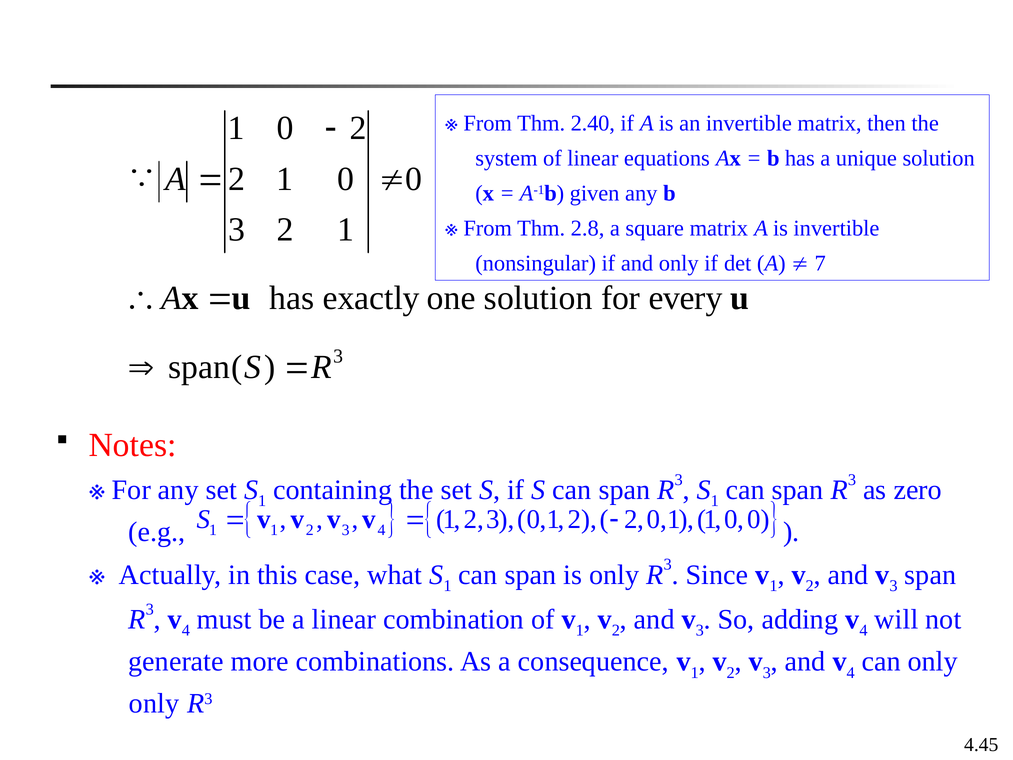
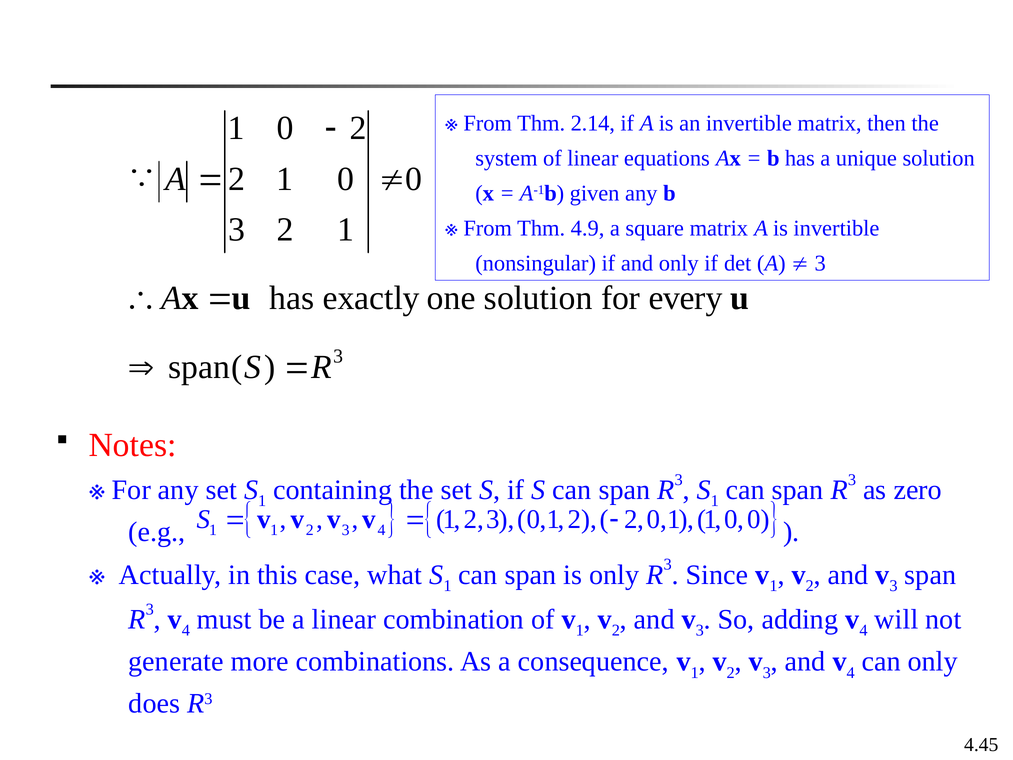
2.40: 2.40 -> 2.14 (593, 123)
2.8: 2.8 -> 4.9 (588, 228)
7: 7 -> 3 (820, 263)
only: only -> does (154, 703)
